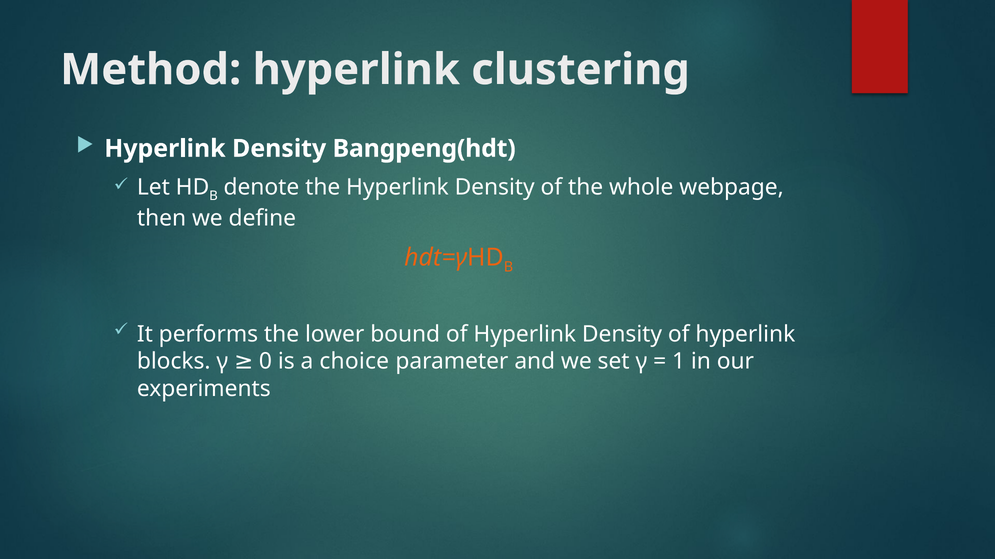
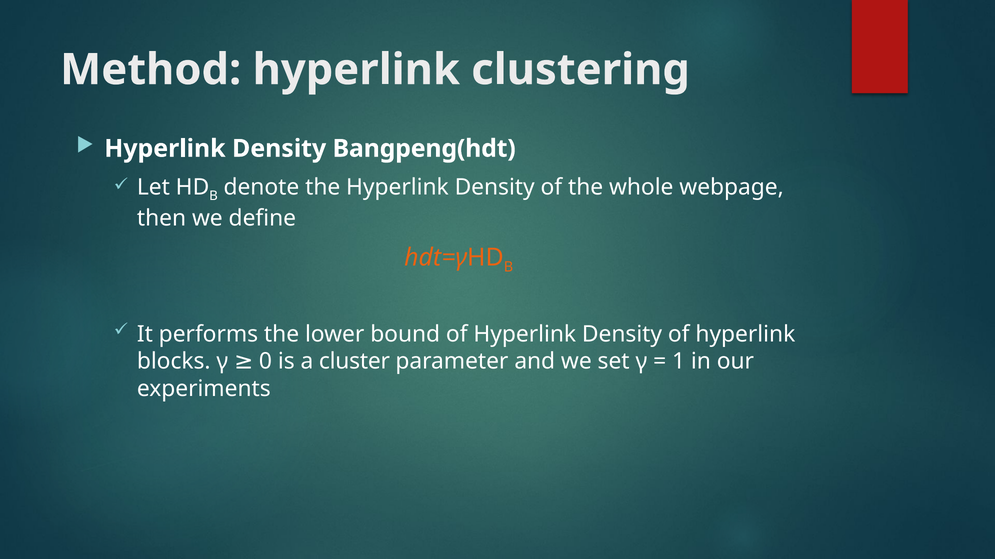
choice: choice -> cluster (354, 362)
